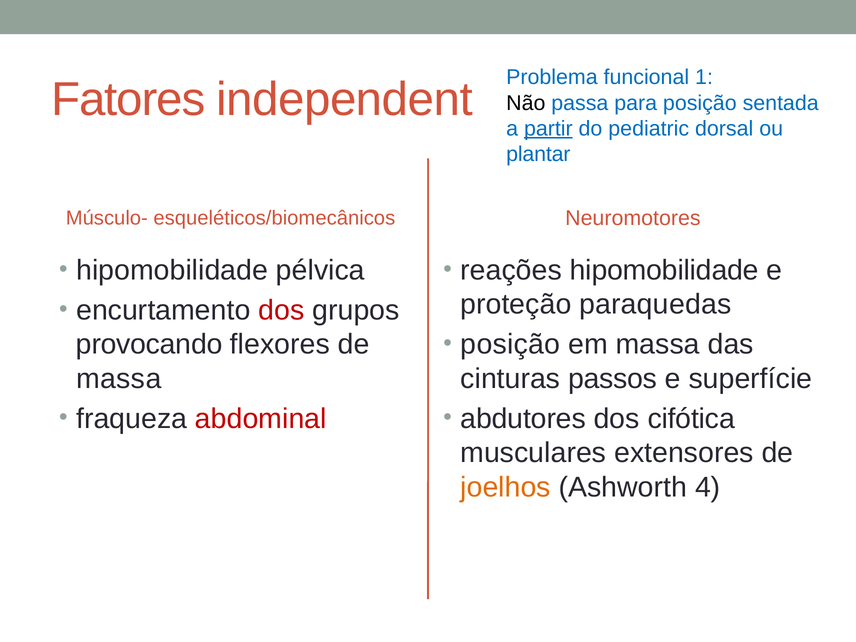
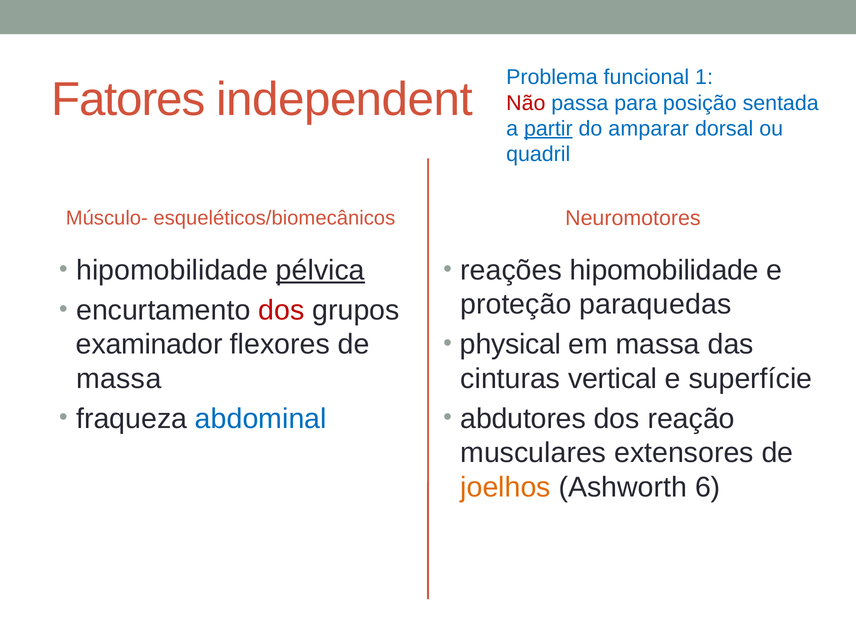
Não colour: black -> red (526, 103)
pediatric: pediatric -> amparar (649, 129)
plantar: plantar -> quadril (538, 154)
pélvica underline: none -> present (320, 270)
provocando: provocando -> examinador (149, 344)
posição: posição -> physical (510, 344)
passos: passos -> vertical (613, 379)
abdominal colour: red -> blue (261, 419)
cifótica: cifótica -> reação (691, 419)
4: 4 -> 6 (708, 487)
